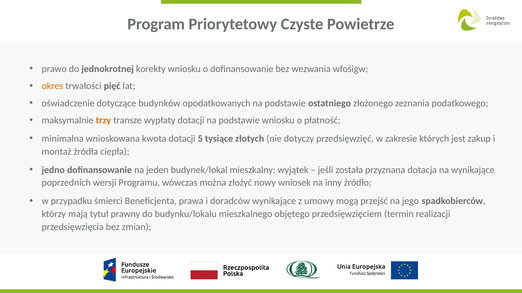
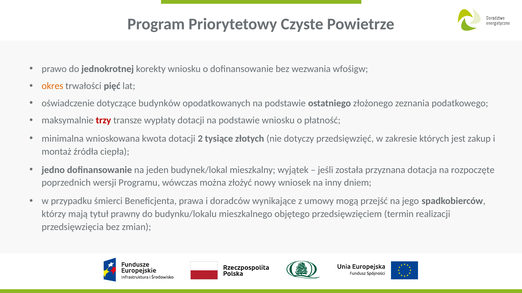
trzy colour: orange -> red (103, 121)
5: 5 -> 2 (200, 139)
na wynikające: wynikające -> rozpoczęte (473, 170)
źródło: źródło -> dniem (358, 183)
